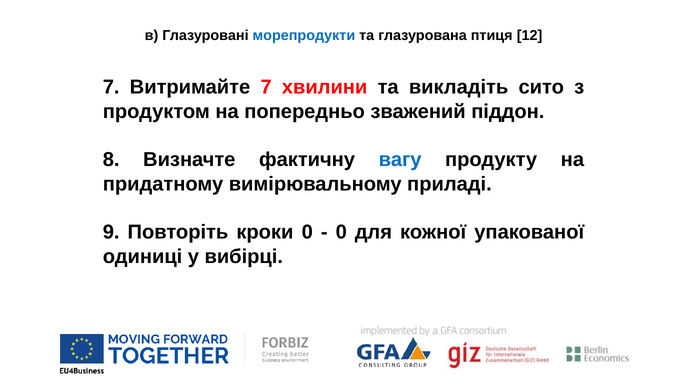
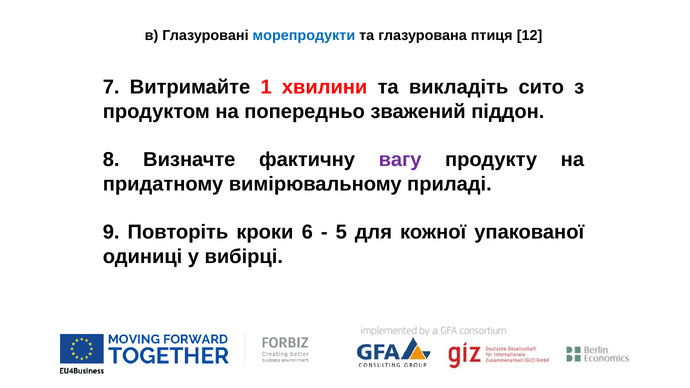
Витримайте 7: 7 -> 1 (266, 87)
вагу colour: blue -> purple (400, 160)
кроки 0: 0 -> 6 (307, 232)
0: 0 -> 5 (341, 232)
